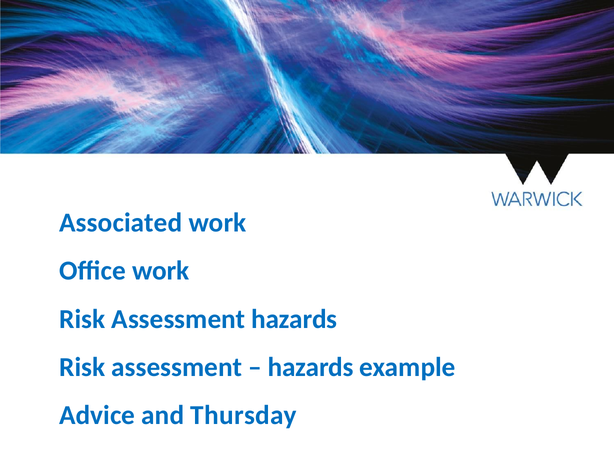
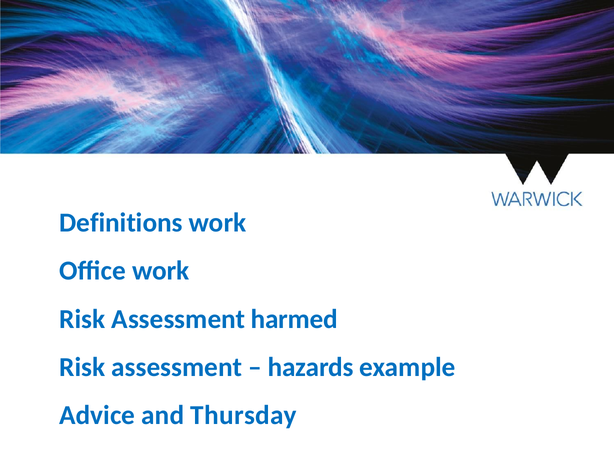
Associated: Associated -> Definitions (121, 223)
Assessment hazards: hazards -> harmed (294, 319)
